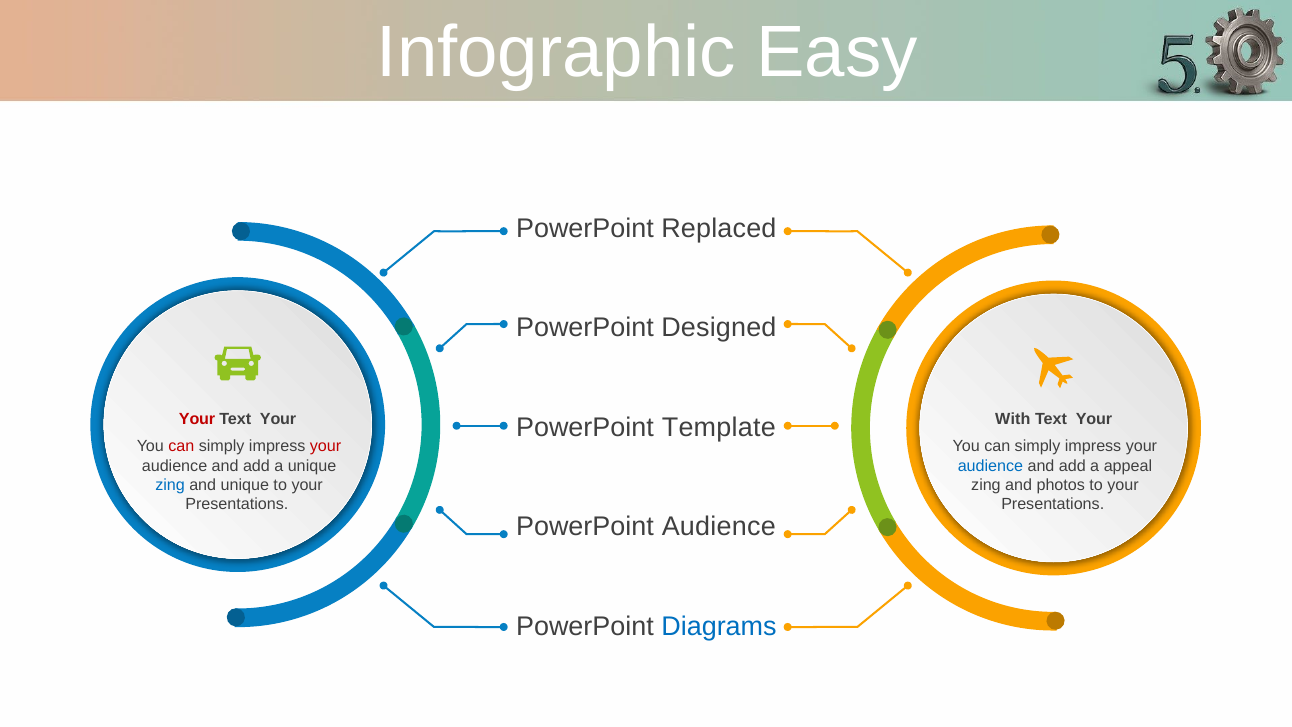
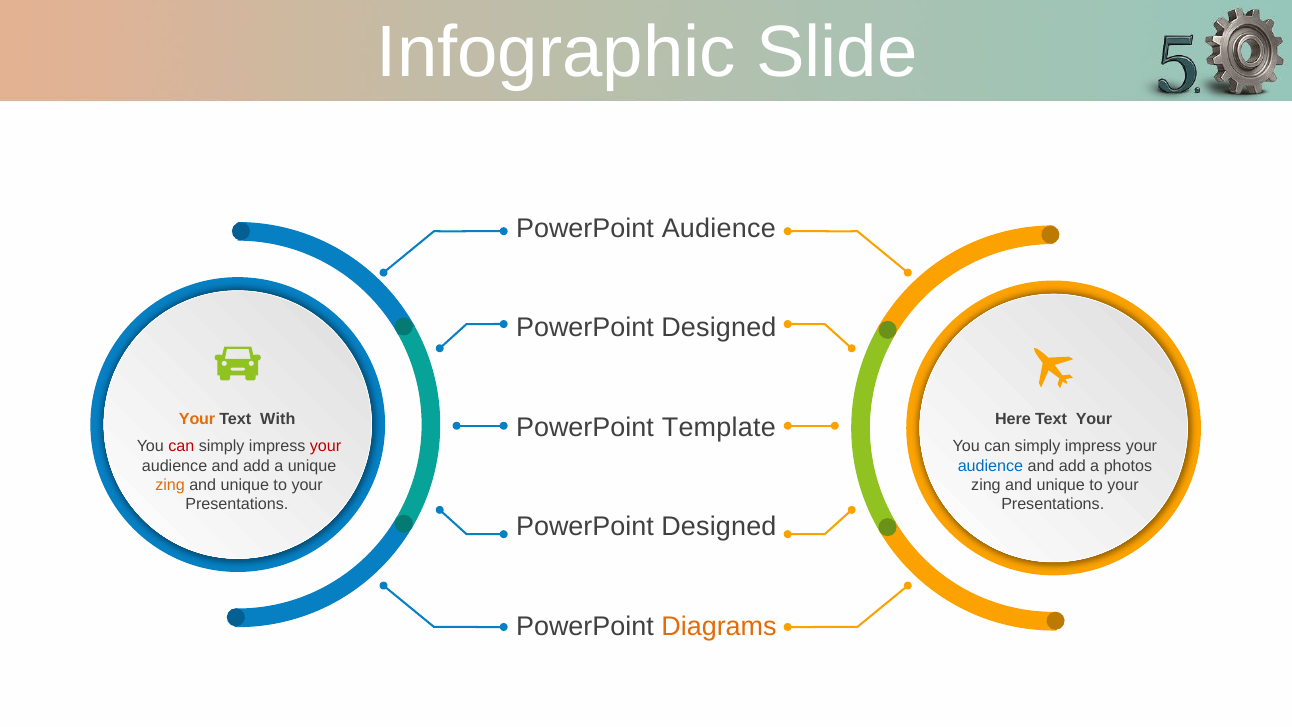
Easy: Easy -> Slide (837, 52)
PowerPoint Replaced: Replaced -> Audience (719, 228)
Your colour: red -> orange (197, 419)
Your: Your -> With (278, 419)
With: With -> Here (1013, 419)
appeal: appeal -> photos (1128, 466)
zing colour: blue -> orange (170, 485)
photos: photos -> unique (1061, 485)
Audience: Audience -> Designed (719, 527)
Diagrams colour: blue -> orange (719, 626)
